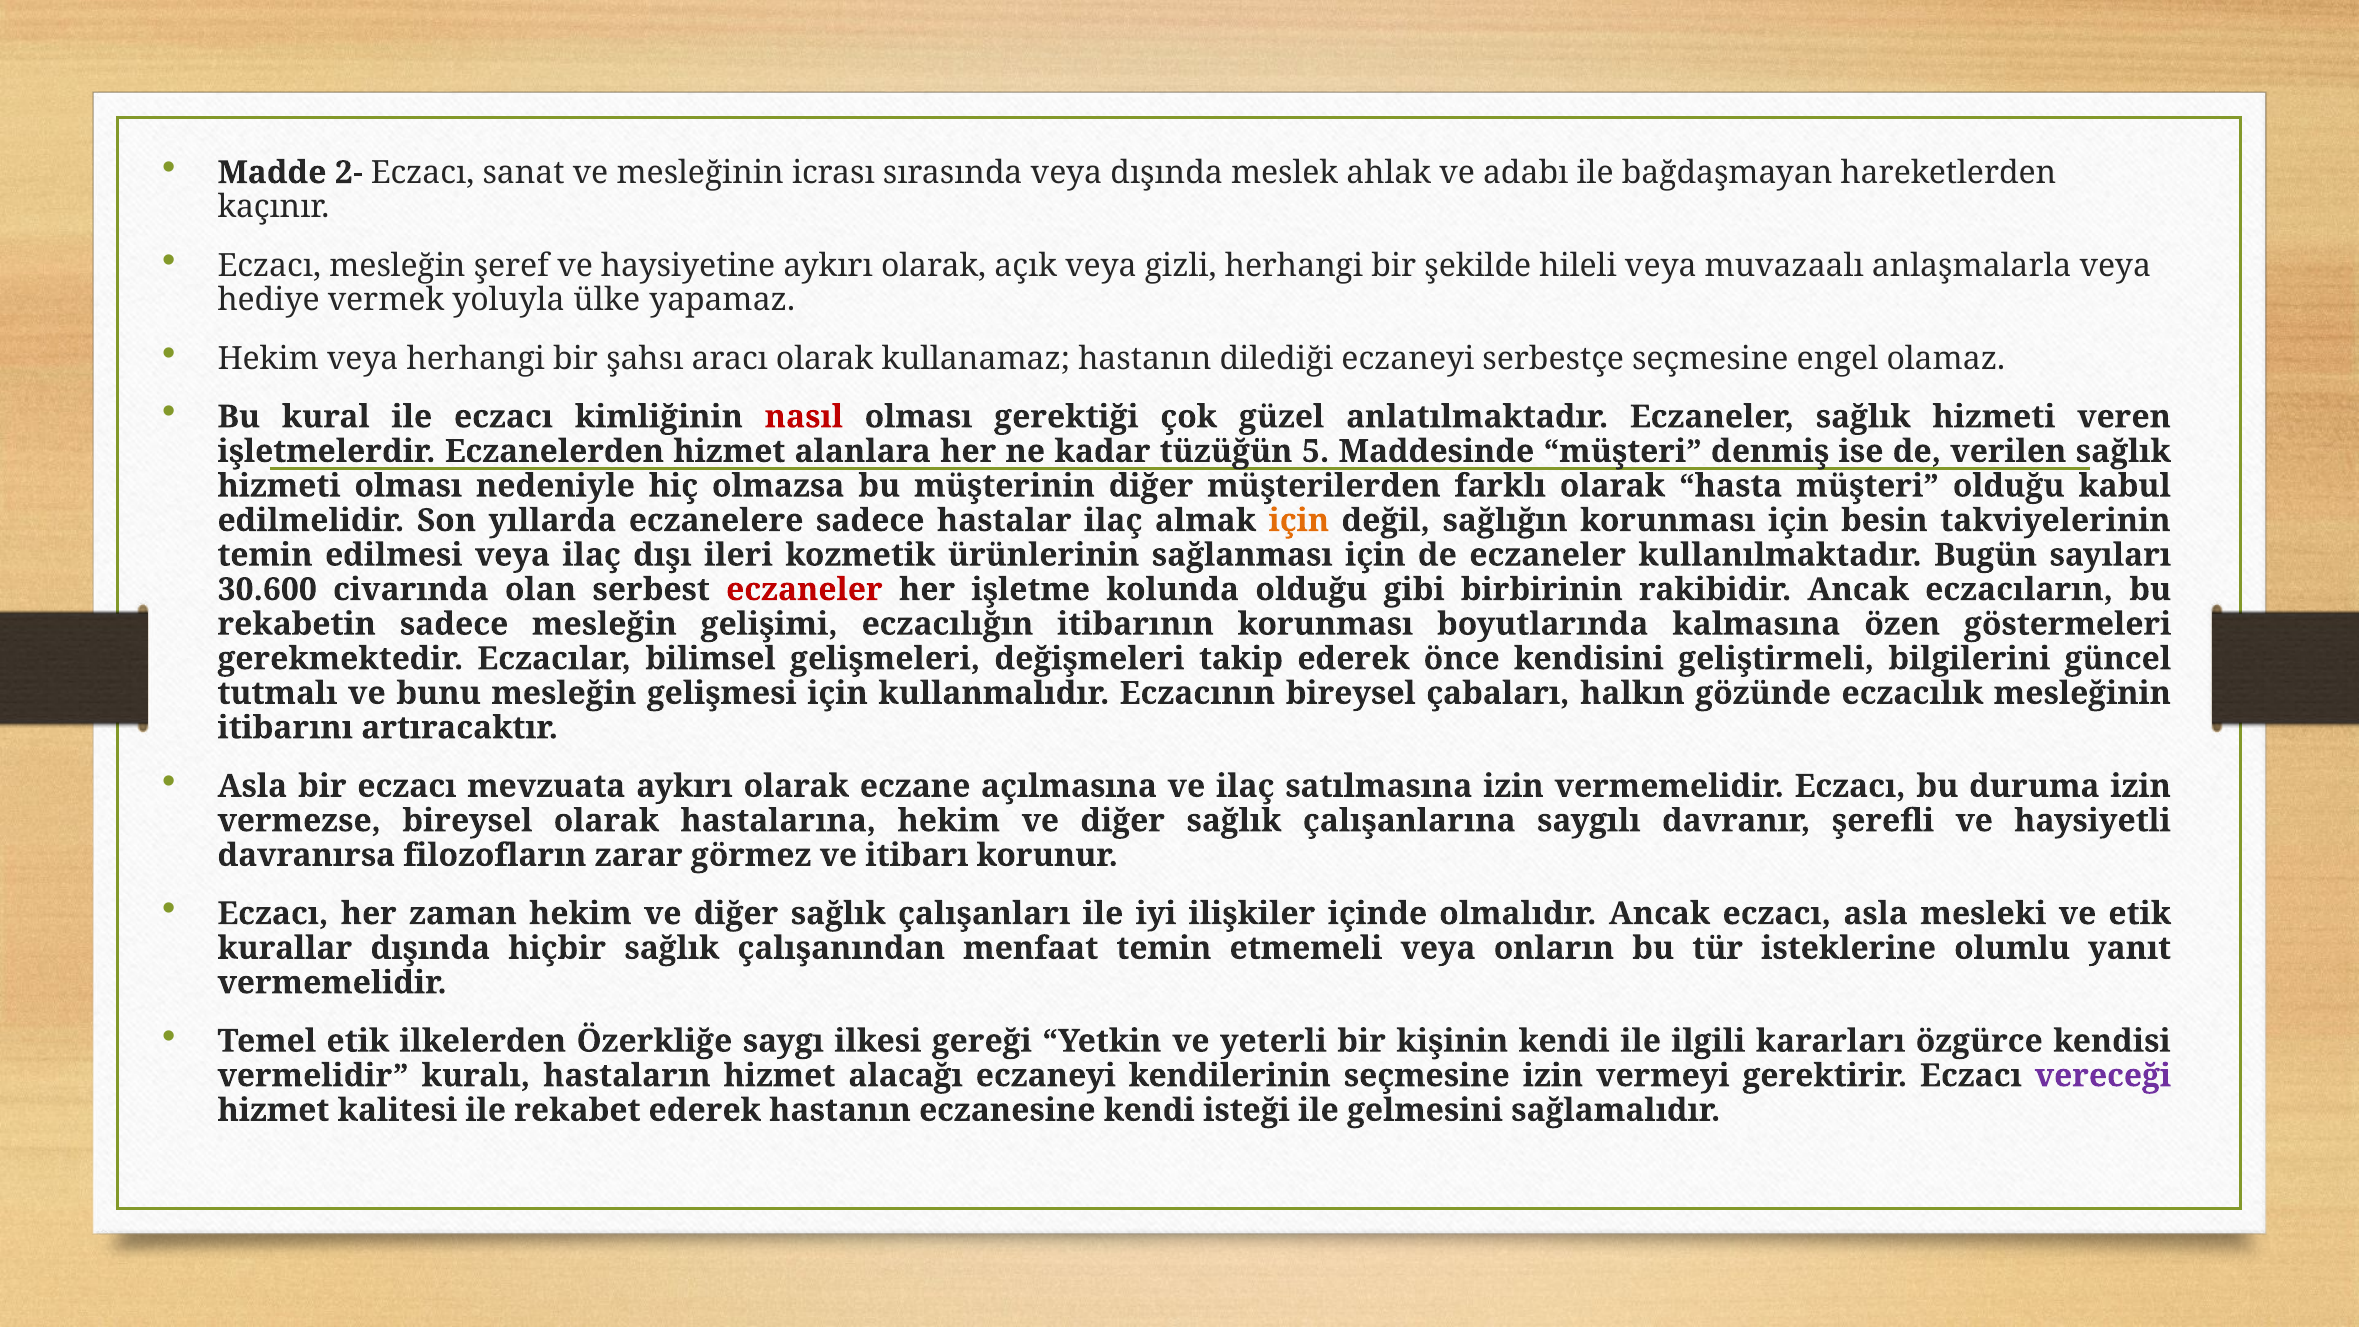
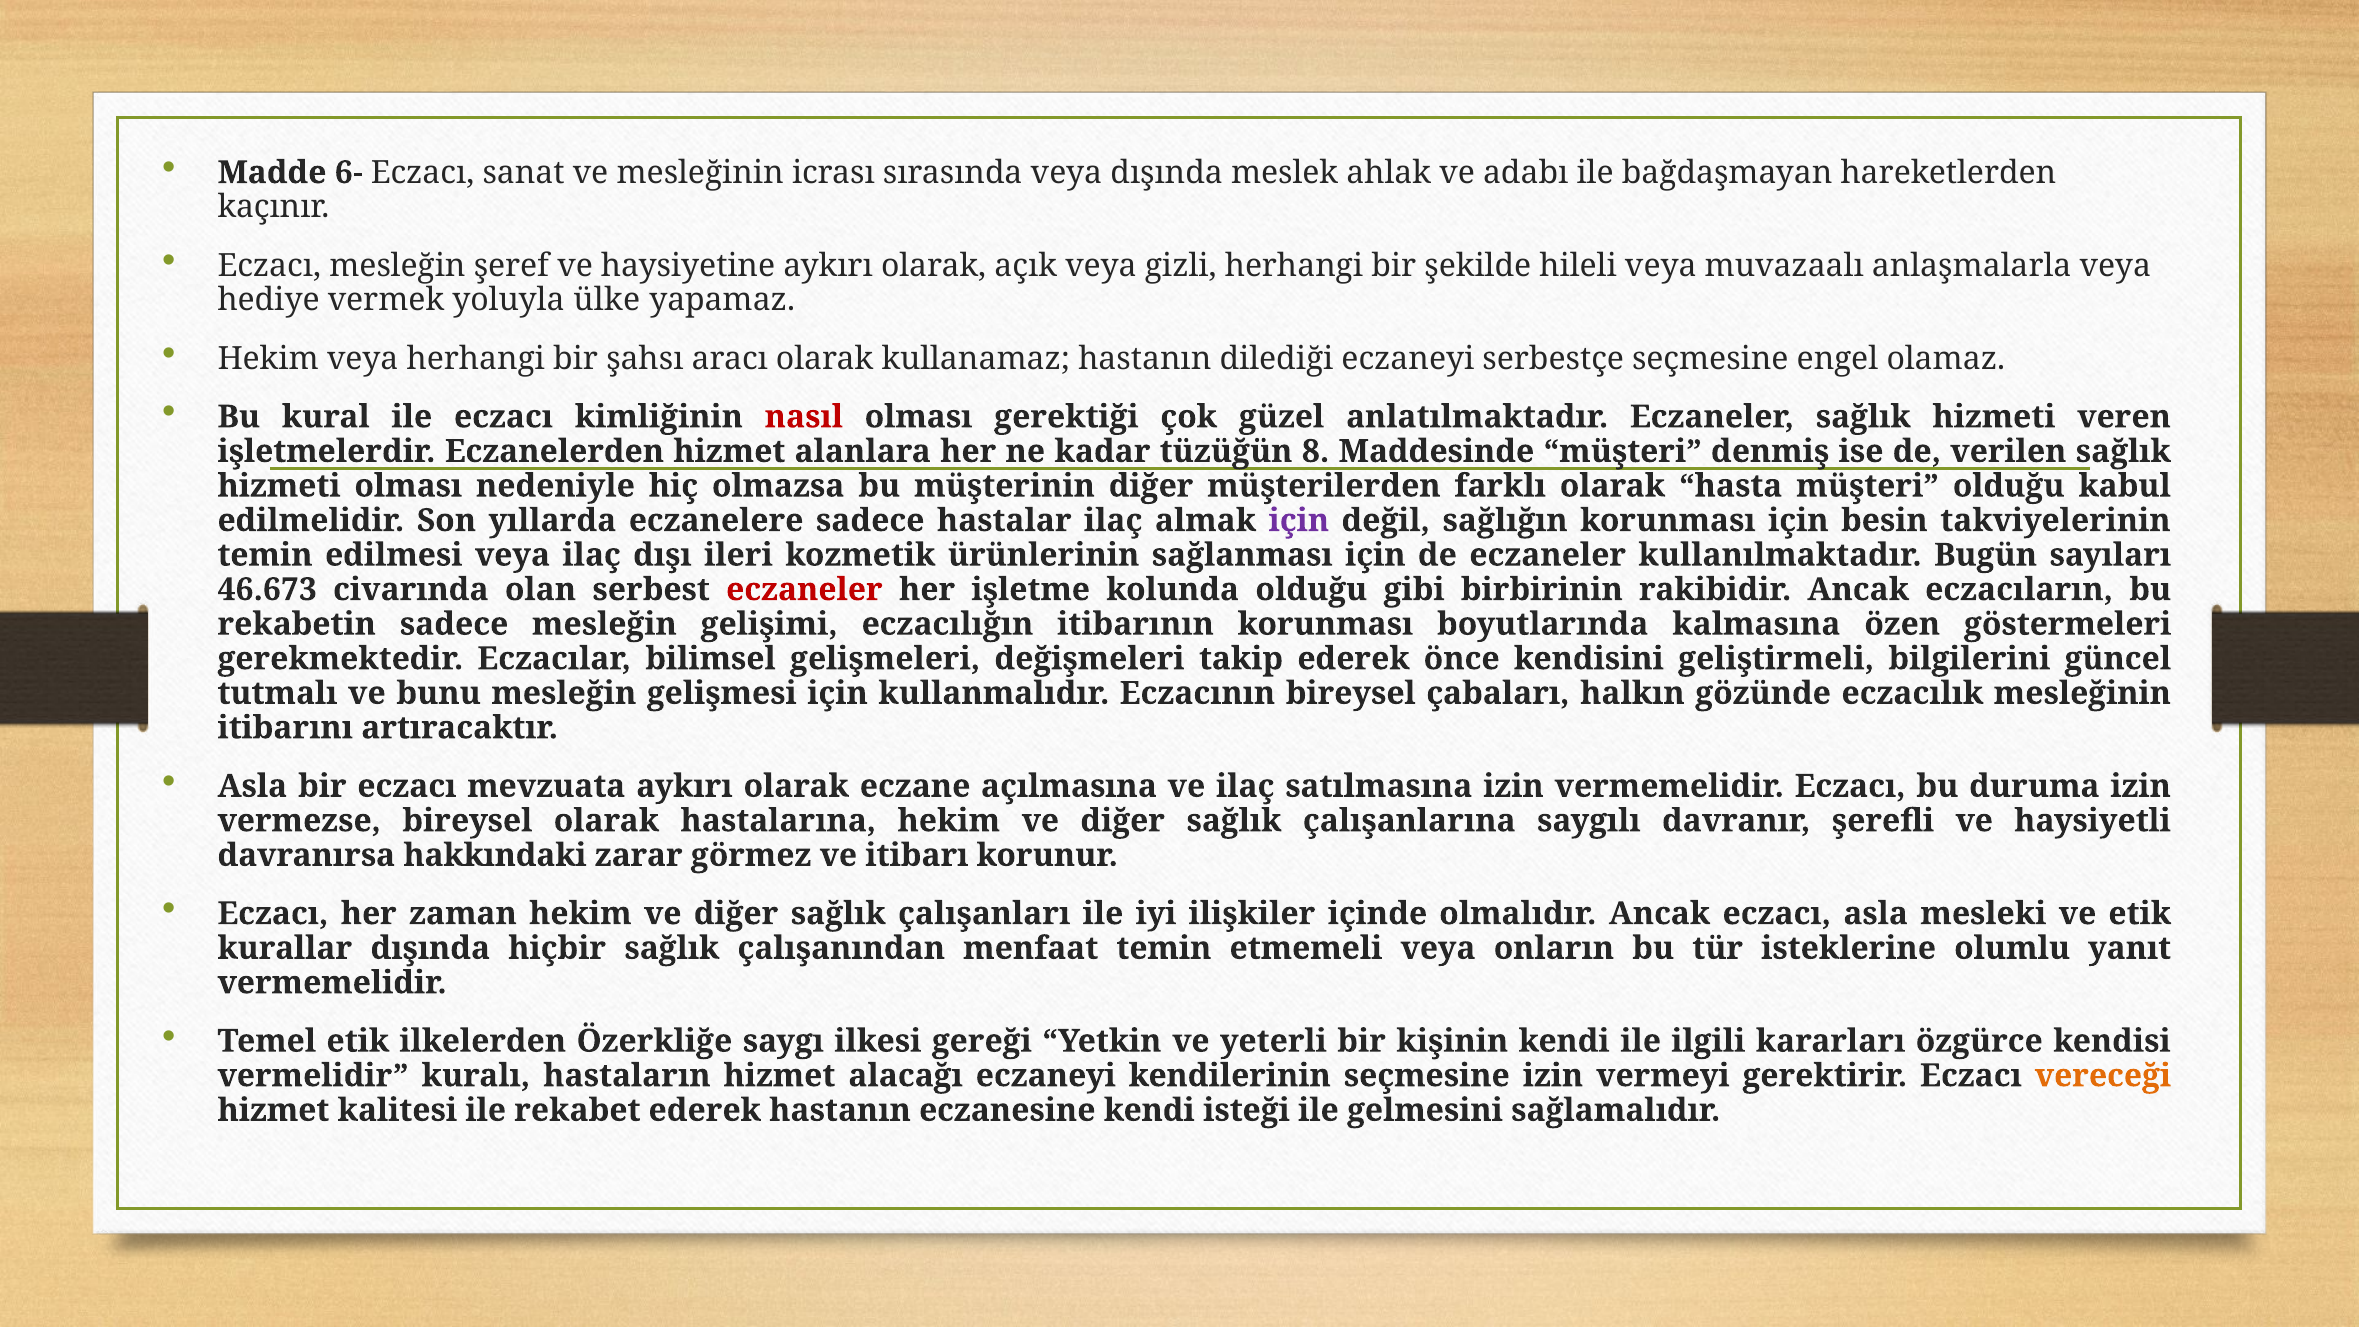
2-: 2- -> 6- (349, 173)
5: 5 -> 8 (1316, 451)
için colour: orange -> purple (1299, 520)
30.600: 30.600 -> 46.673 (267, 590)
filozofların: filozofların -> hakkındaki (495, 855)
vereceği colour: purple -> orange (2103, 1076)
